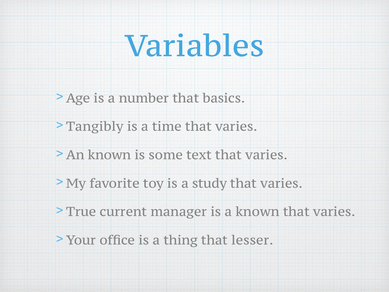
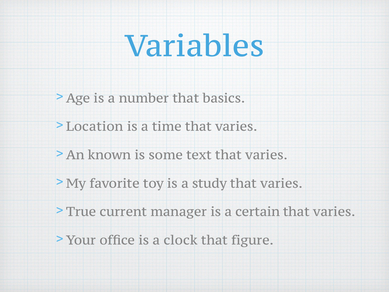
Tangibly: Tangibly -> Location (95, 127)
a known: known -> certain (258, 212)
thing: thing -> clock (181, 240)
lesser: lesser -> figure (253, 240)
